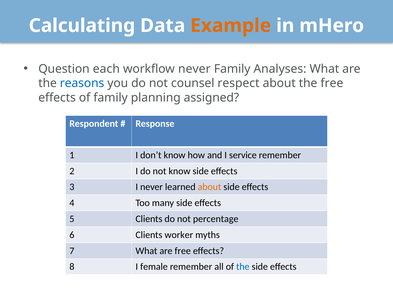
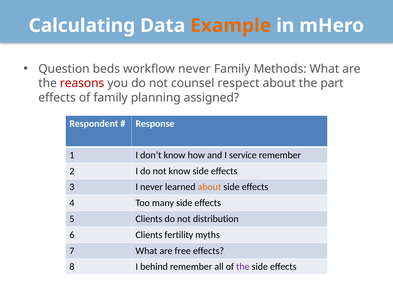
each: each -> beds (106, 69)
Analyses: Analyses -> Methods (280, 69)
reasons colour: blue -> red (82, 83)
the free: free -> part (332, 83)
percentage: percentage -> distribution (216, 219)
worker: worker -> fertility (179, 235)
female: female -> behind (154, 267)
the colour: blue -> purple (243, 267)
